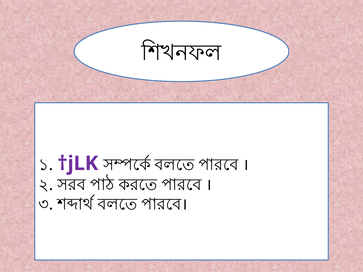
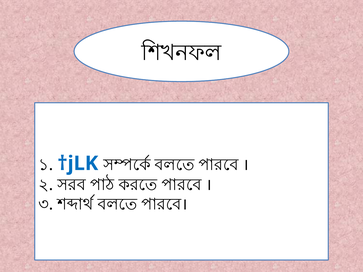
†jLK colour: purple -> blue (78, 164)
